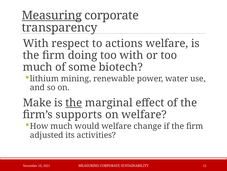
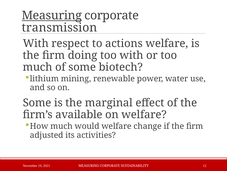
transparency: transparency -> transmission (59, 28)
Make: Make -> Some (37, 103)
the underline: present -> none (74, 103)
supports: supports -> available (79, 115)
